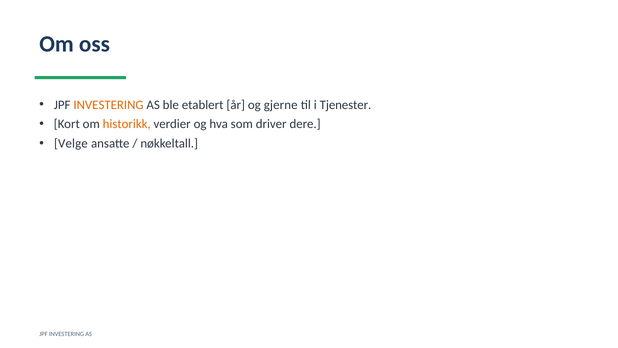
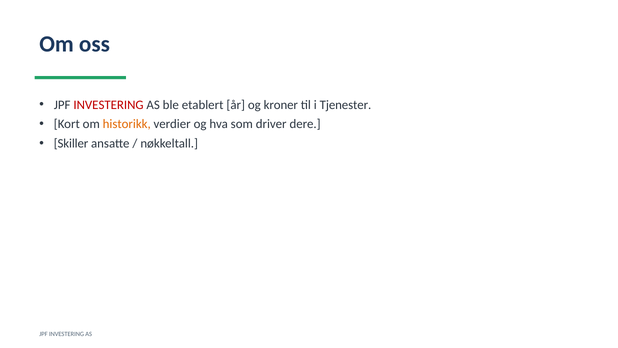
INVESTERING colour: orange -> red (108, 105)
gjerne: gjerne -> kroner (281, 105)
Velge: Velge -> Skiller (71, 143)
